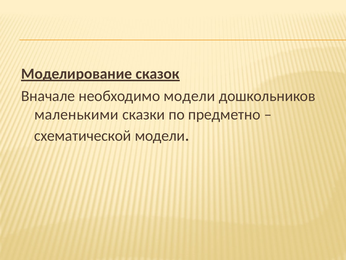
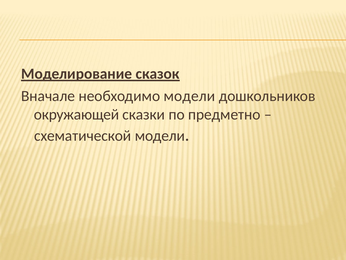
маленькими: маленькими -> окружающей (77, 114)
